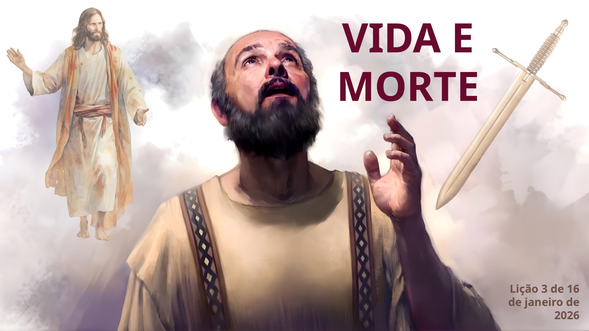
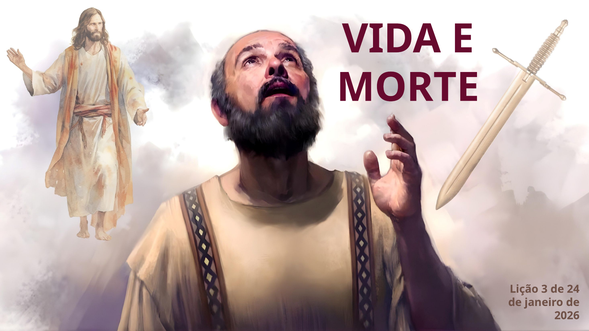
16: 16 -> 24 (573, 289)
